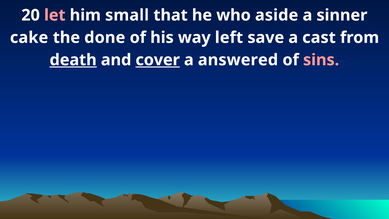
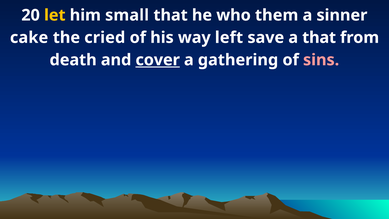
let colour: pink -> yellow (55, 15)
aside: aside -> them (277, 15)
done: done -> cried (105, 38)
a cast: cast -> that (319, 38)
death underline: present -> none (73, 60)
answered: answered -> gathering (238, 60)
